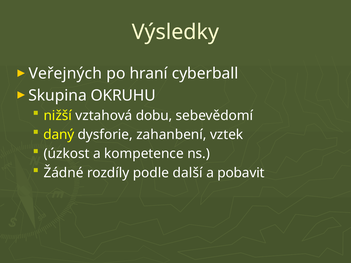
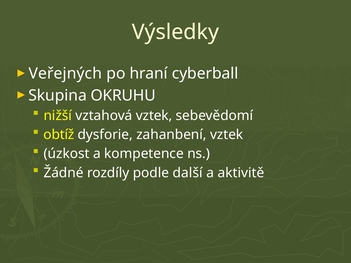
vztahová dobu: dobu -> vztek (154, 116)
daný: daný -> obtíž (59, 135)
pobavit: pobavit -> aktivitě (241, 173)
